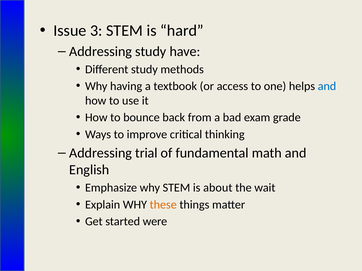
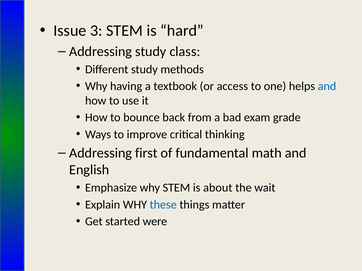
have: have -> class (185, 51)
trial: trial -> first (146, 153)
these colour: orange -> blue (163, 205)
